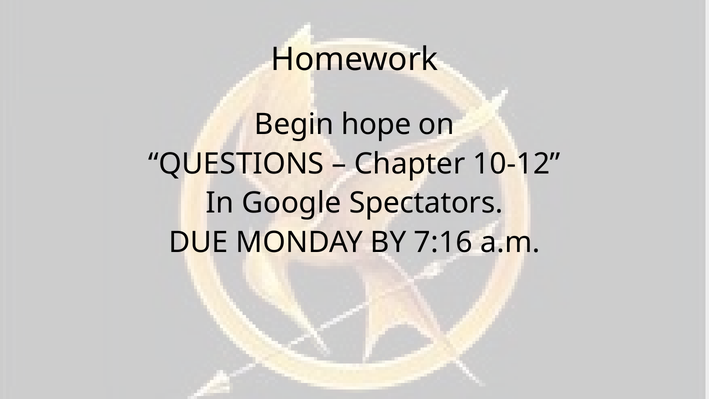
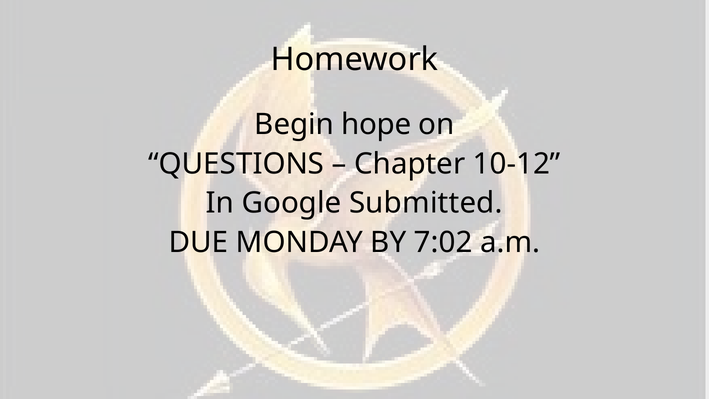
Spectators: Spectators -> Submitted (426, 203)
7:16: 7:16 -> 7:02 (443, 242)
